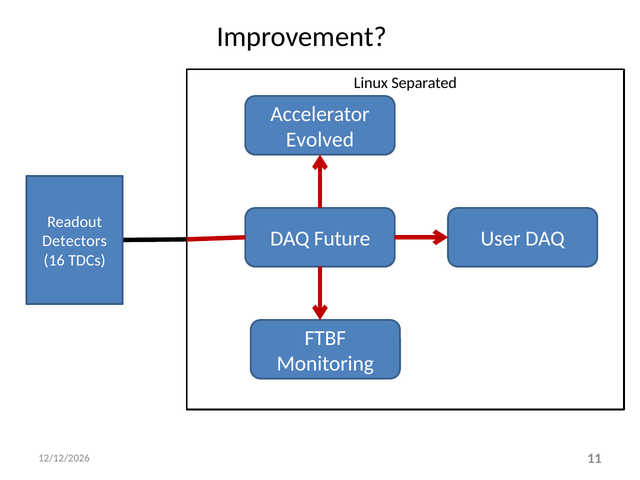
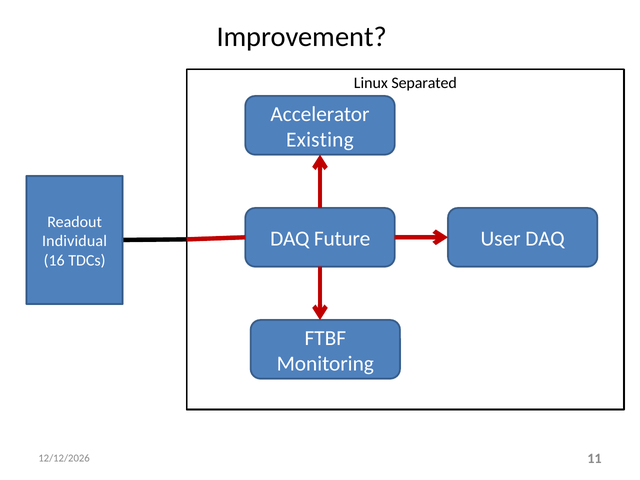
Evolved: Evolved -> Existing (320, 140)
Detectors: Detectors -> Individual (75, 241)
